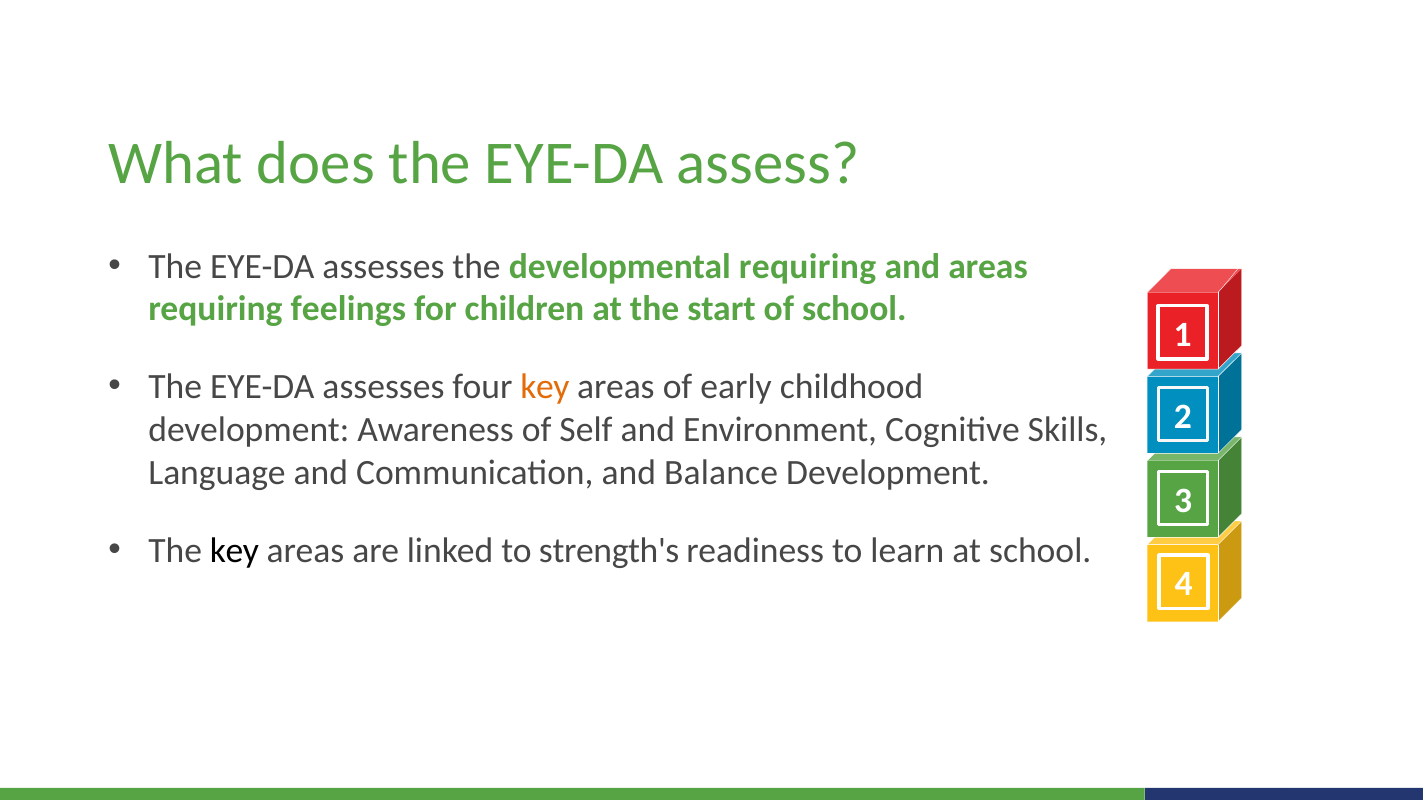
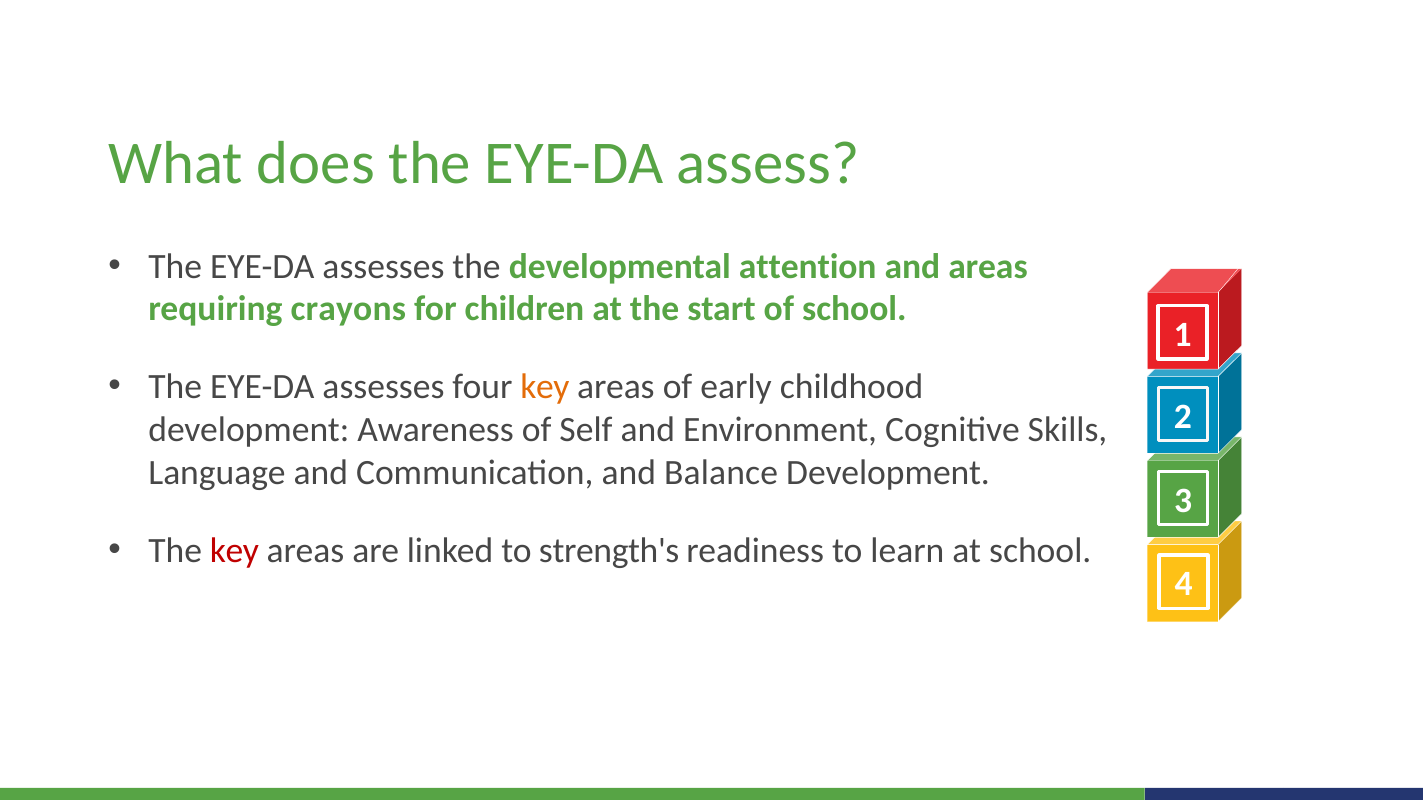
developmental requiring: requiring -> attention (808, 266)
feelings: feelings -> crayons (348, 309)
key colour: black -> red (234, 551)
